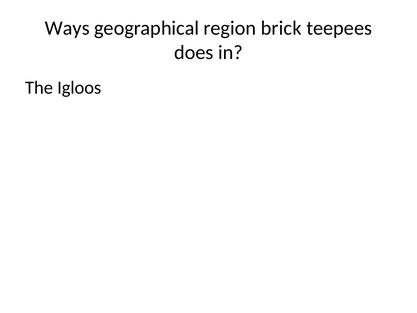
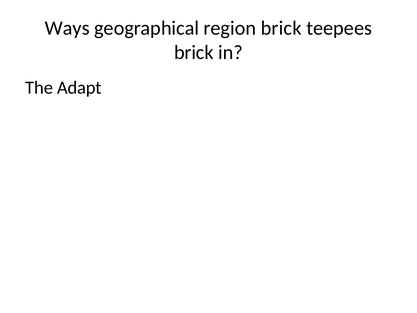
does: does -> brick (194, 53)
Igloos: Igloos -> Adapt (79, 87)
